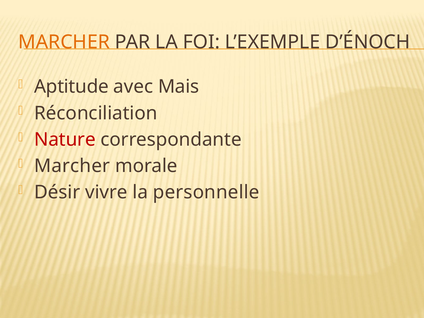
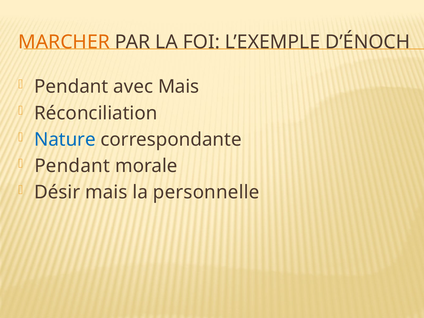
Aptitude: Aptitude -> Pendant (71, 87)
Nature colour: red -> blue (65, 140)
Marcher: Marcher -> Pendant (72, 166)
Désir vivre: vivre -> mais (106, 192)
